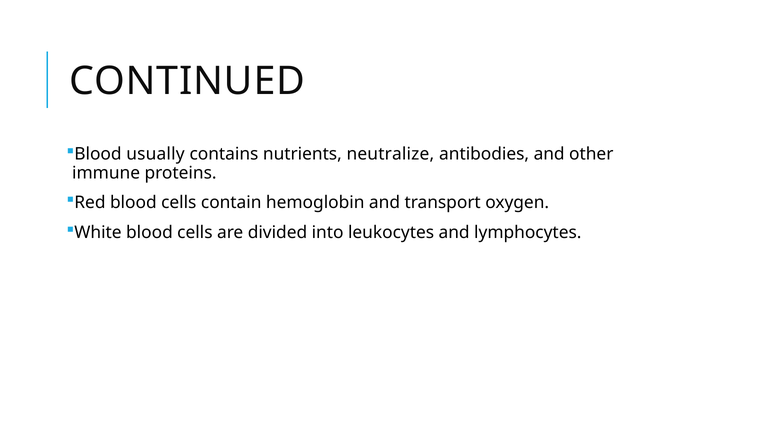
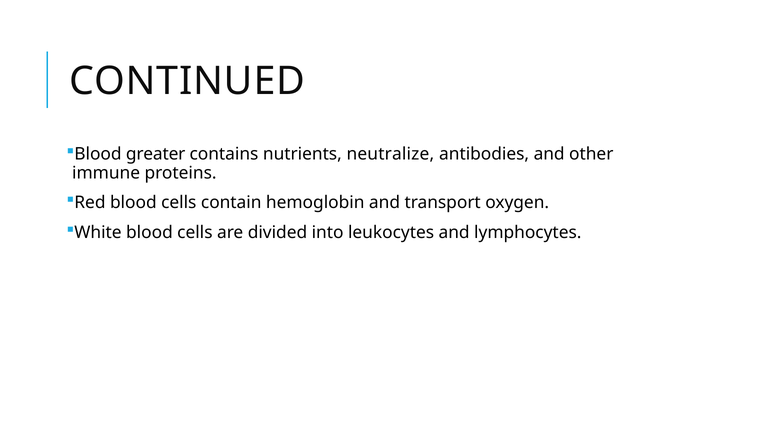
usually: usually -> greater (156, 154)
